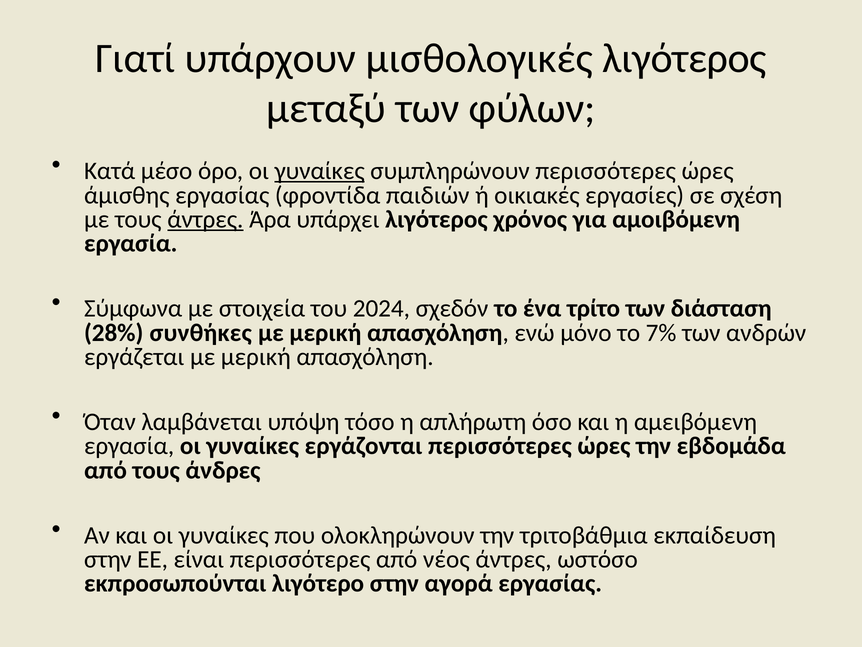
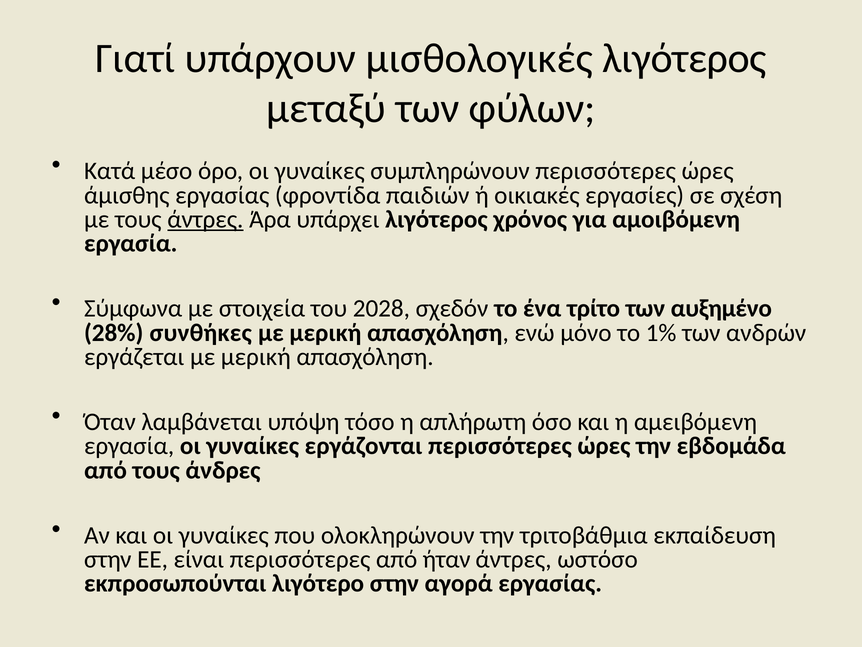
γυναίκες underline: present -> none (320, 171)
2024: 2024 -> 2028 (381, 308)
διάσταση: διάσταση -> αυξημένο (721, 308)
7%: 7% -> 1% (661, 333)
νέος: νέος -> ήταν (447, 559)
